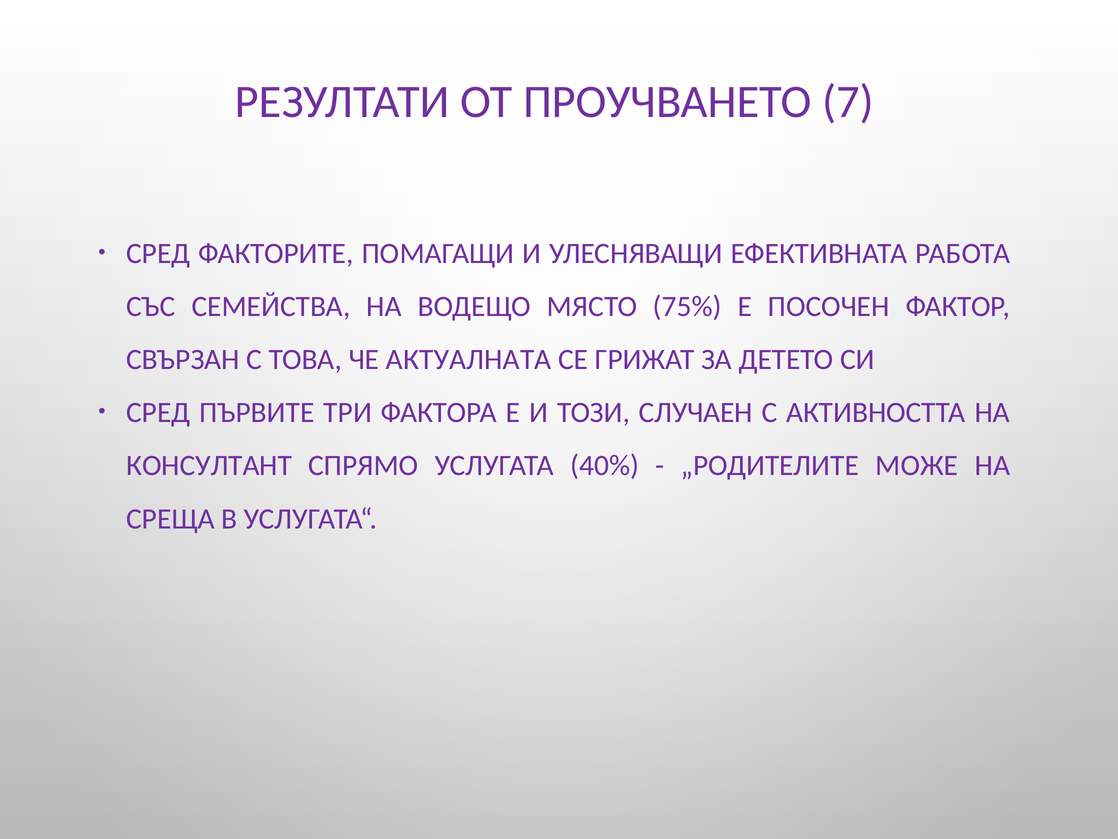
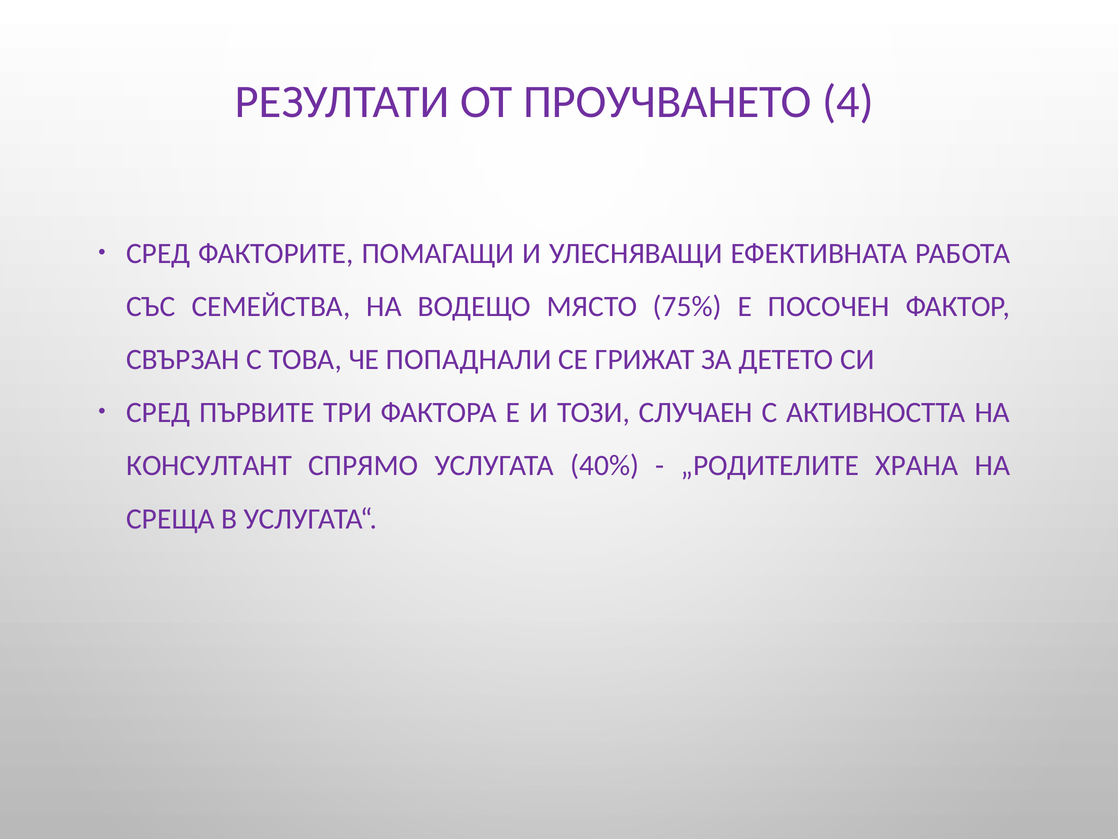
7: 7 -> 4 (848, 102)
АКТУАЛНАТА: АКТУАЛНАТА -> ПОПАДНАЛИ (469, 359)
МОЖЕ: МОЖЕ -> ХРАНА (917, 465)
